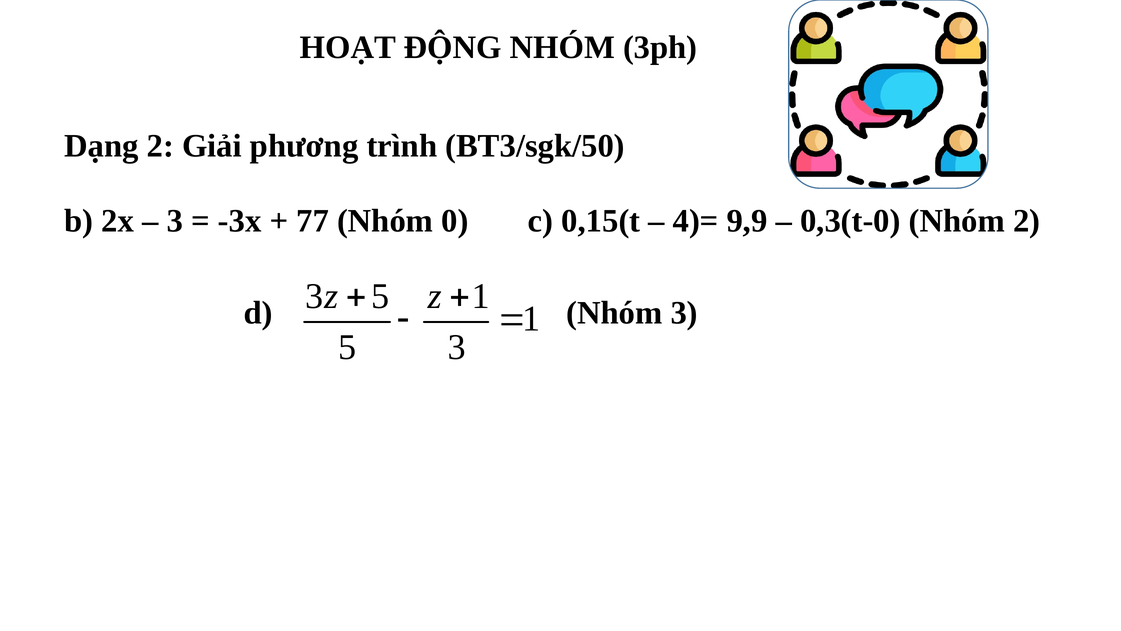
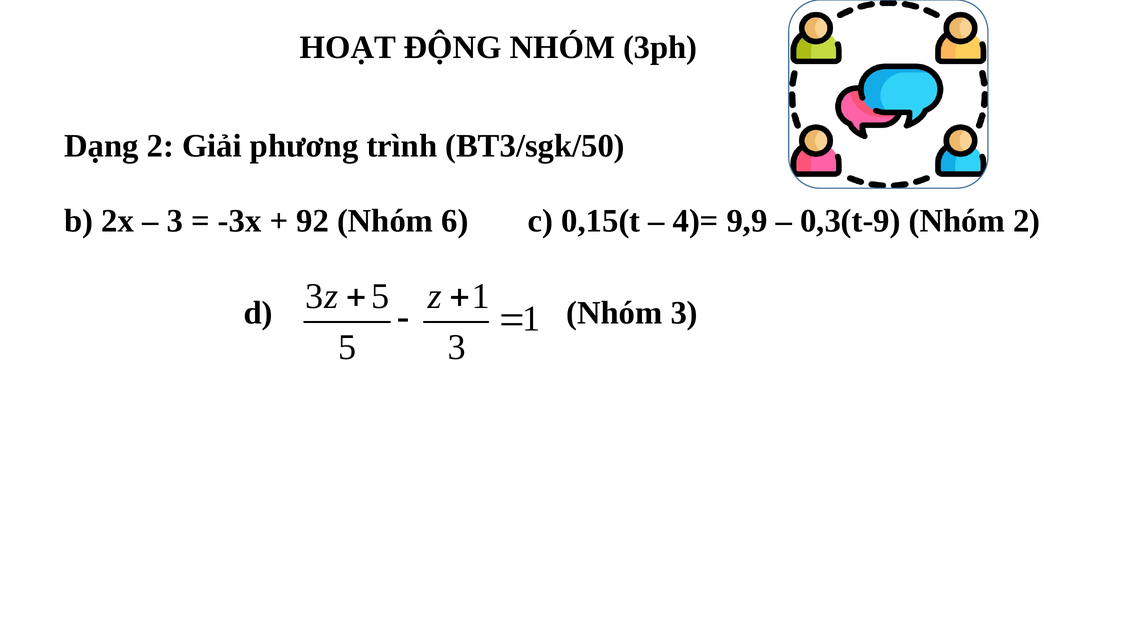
77: 77 -> 92 (313, 221)
0: 0 -> 6 (455, 221)
0,3(t-0: 0,3(t-0 -> 0,3(t-9 (850, 221)
